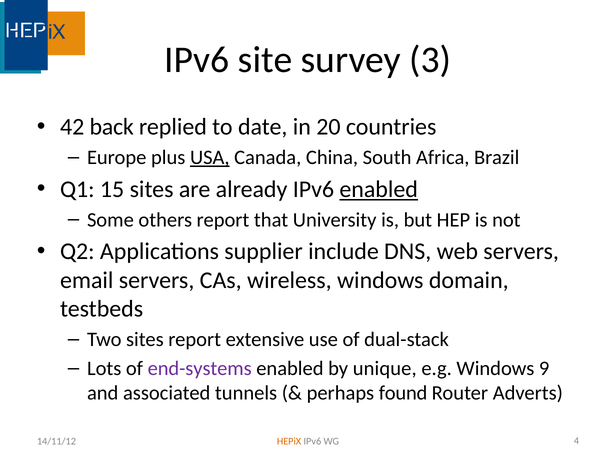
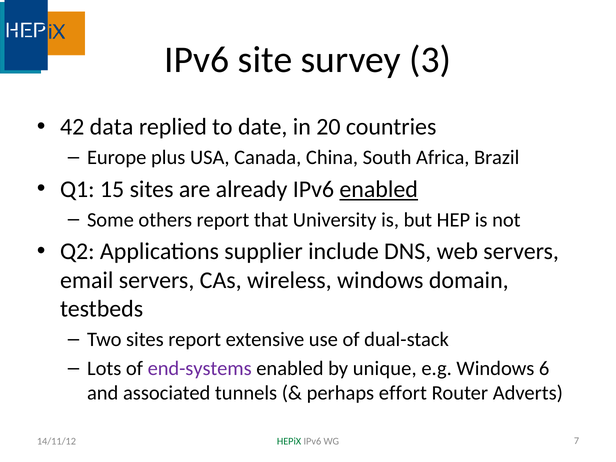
back: back -> data (112, 127)
USA underline: present -> none (210, 158)
9: 9 -> 6 (544, 368)
found: found -> effort (403, 393)
HEPiX colour: orange -> green (289, 441)
4: 4 -> 7 (576, 441)
